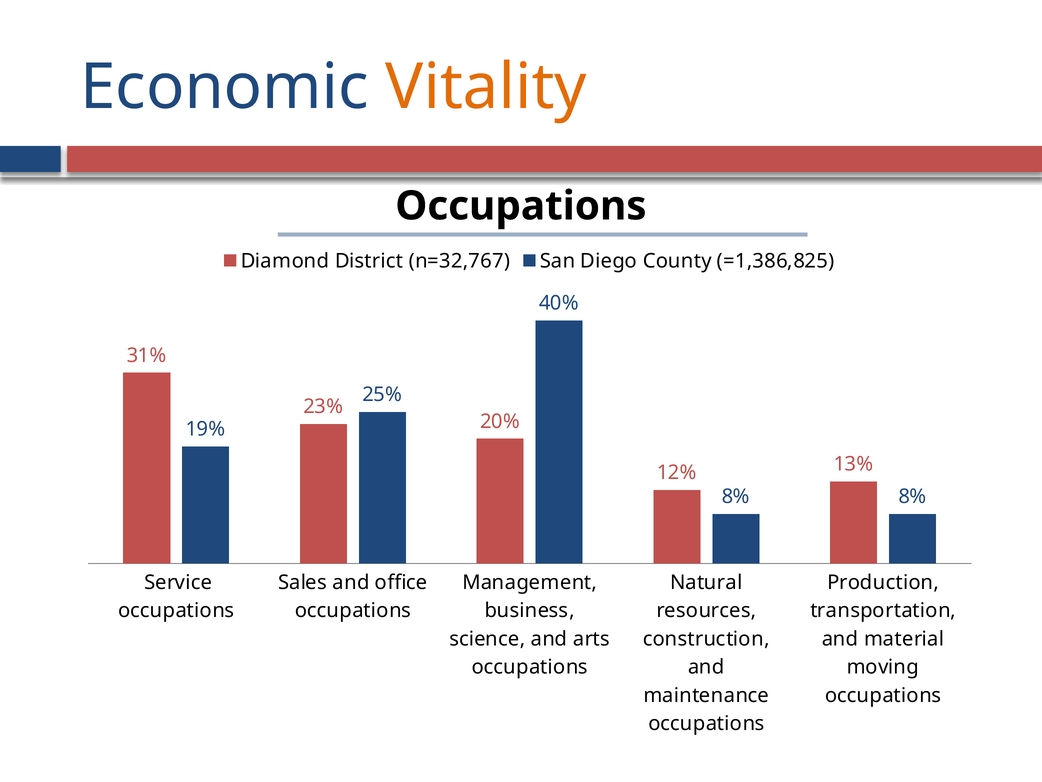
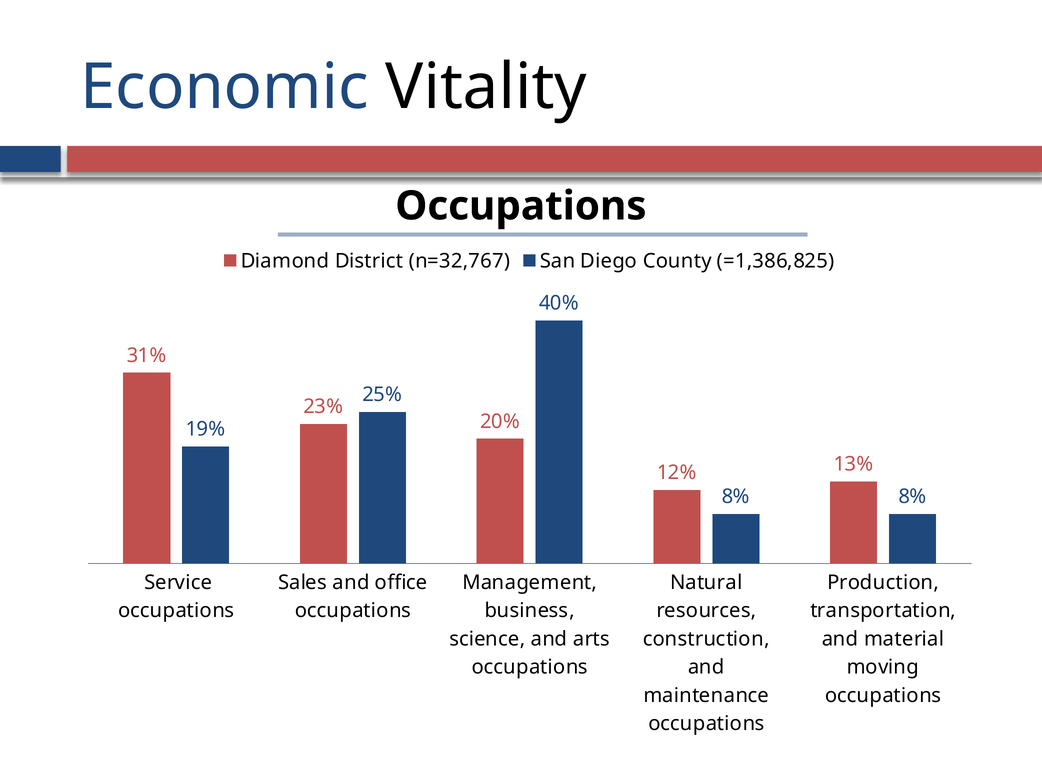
Vitality colour: orange -> black (486, 87)
